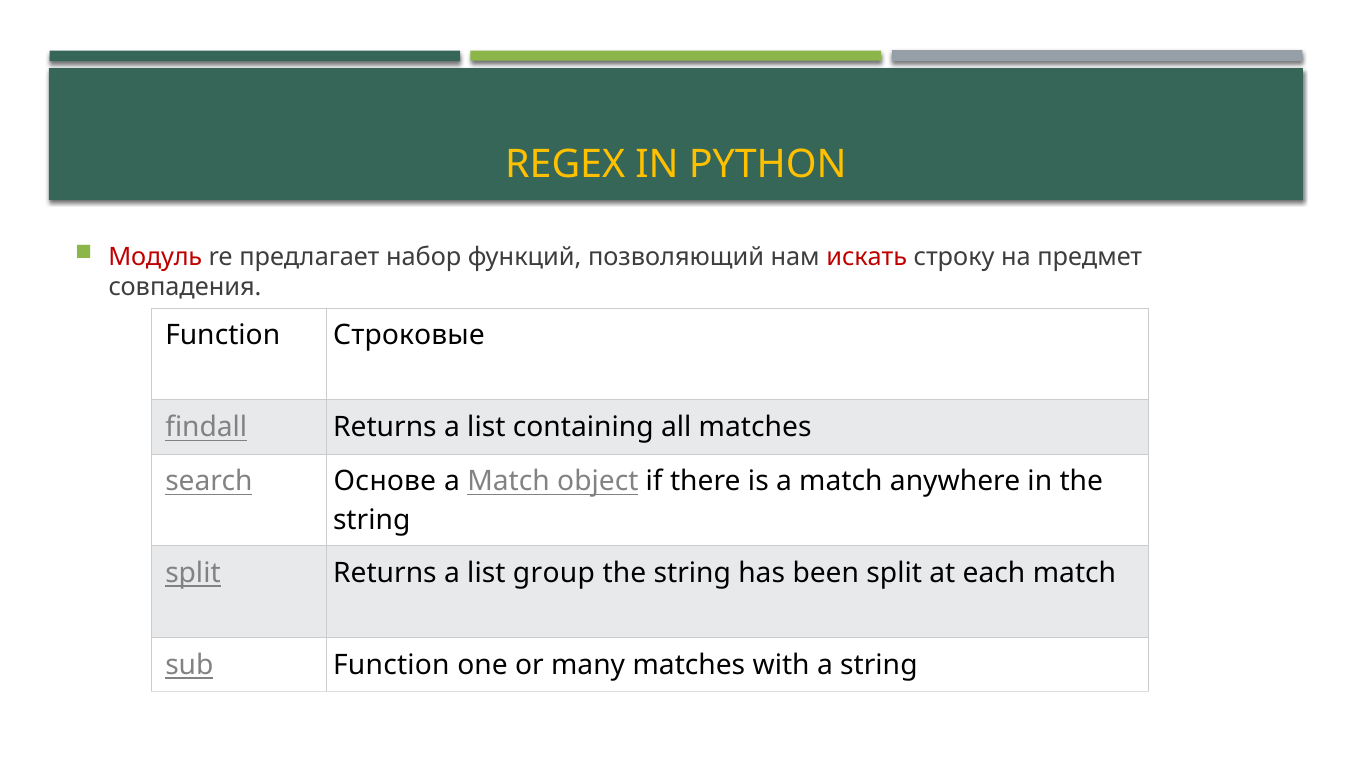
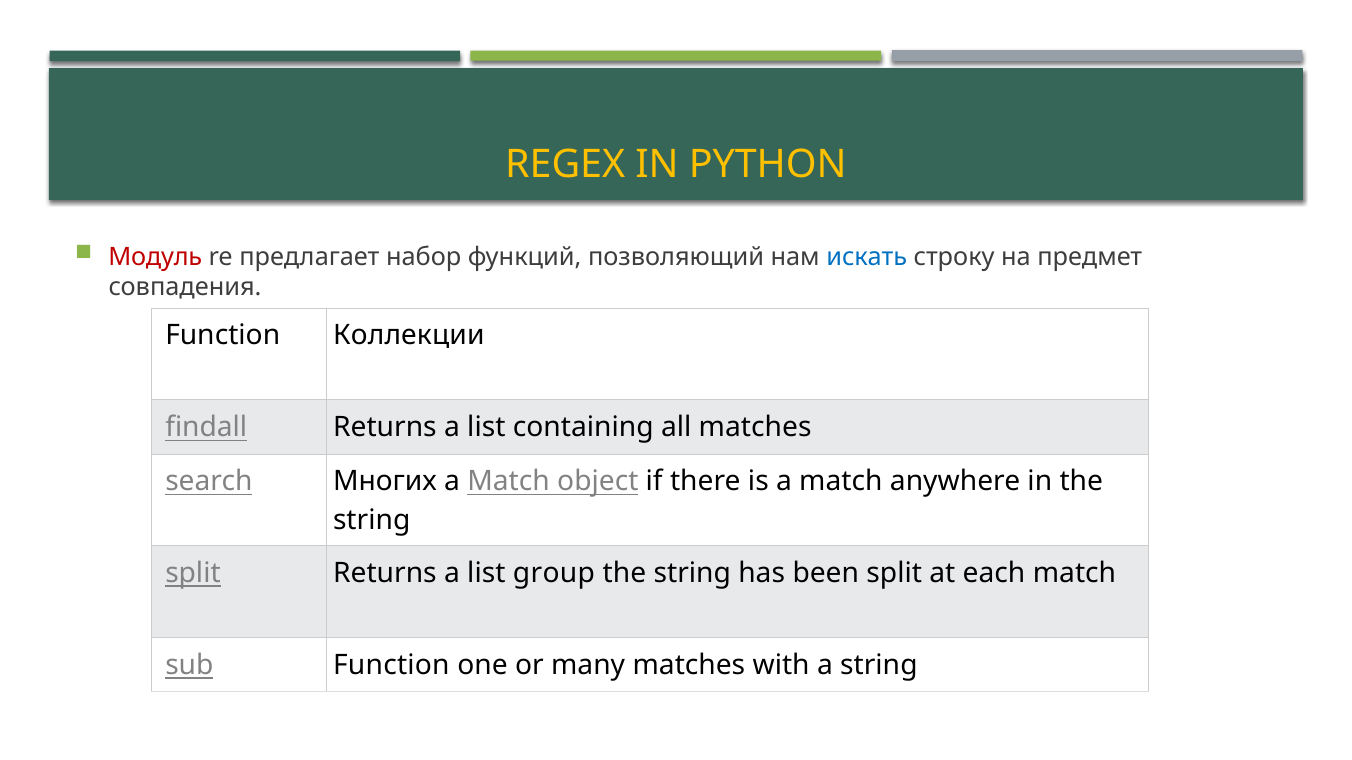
искать colour: red -> blue (867, 257)
Строковые: Строковые -> Коллекции (409, 336)
Основе: Основе -> Многих (385, 482)
